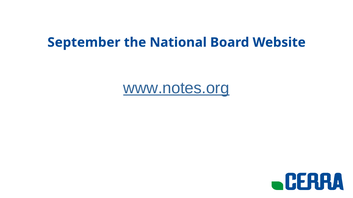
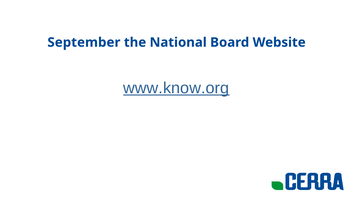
www.notes.org: www.notes.org -> www.know.org (176, 88)
